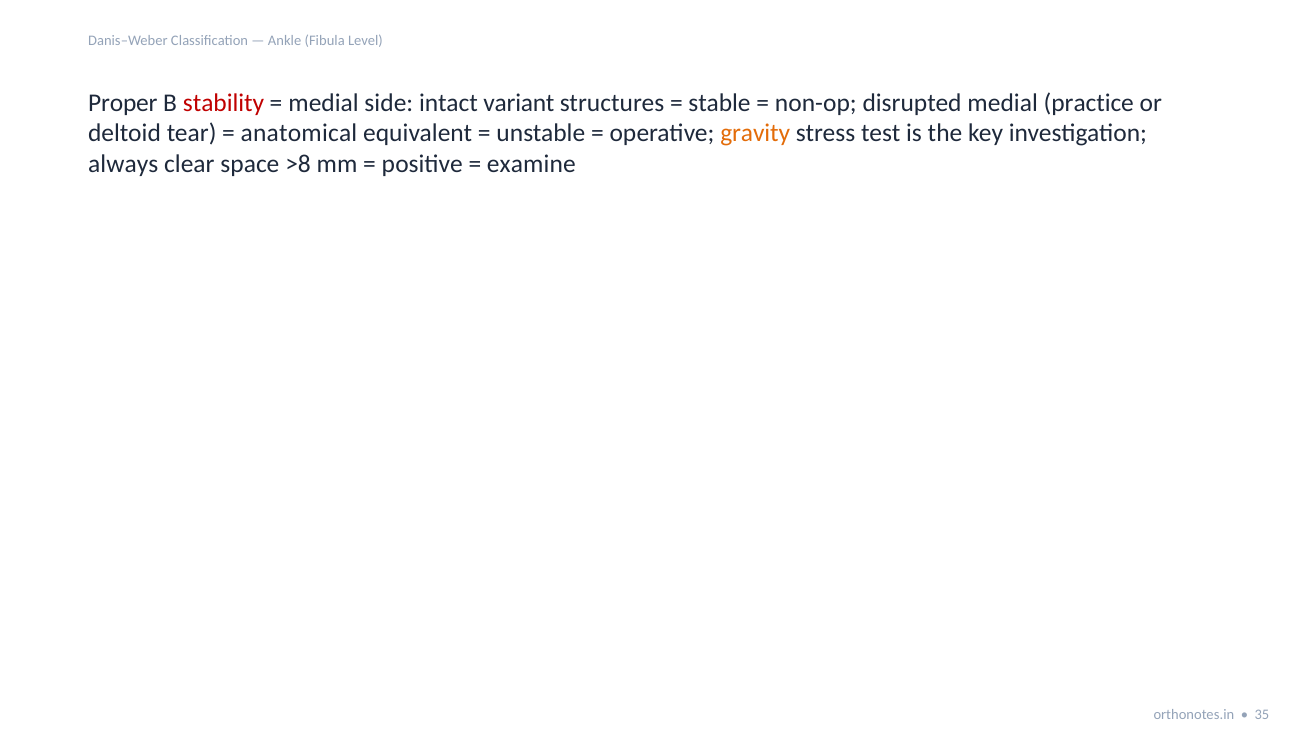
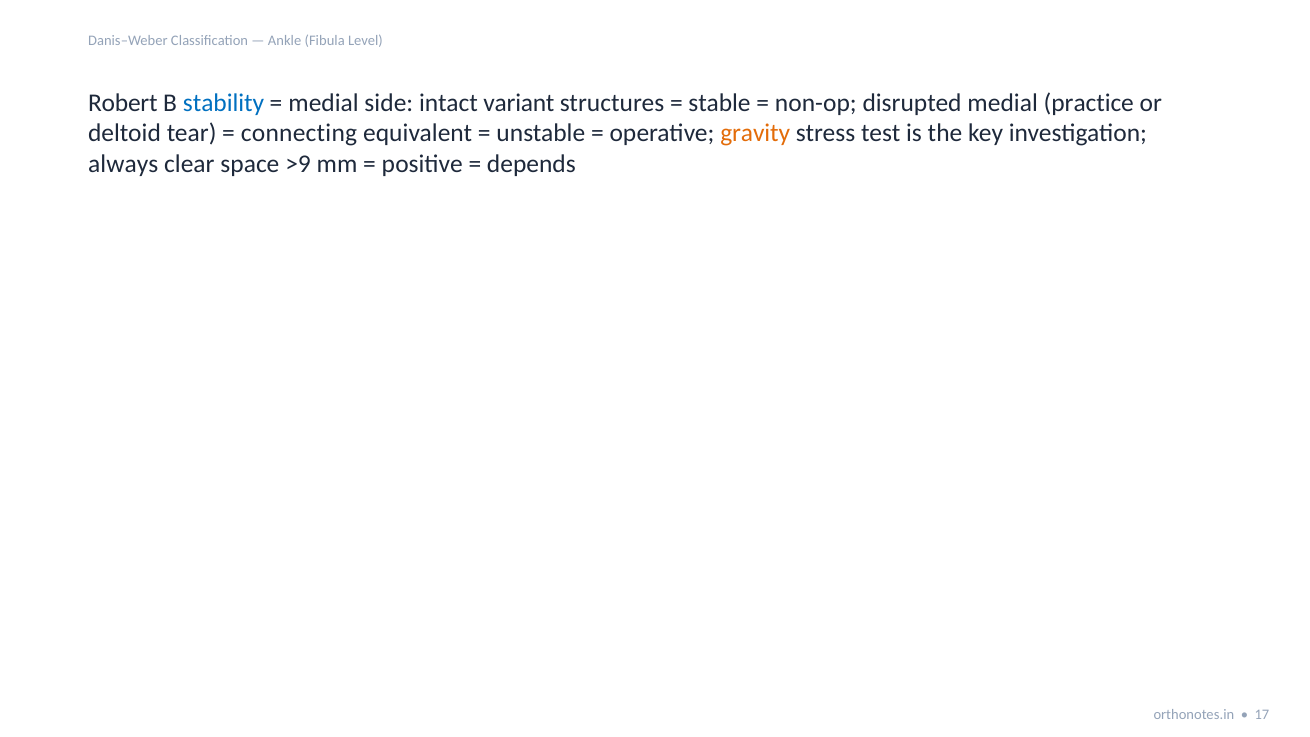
Proper: Proper -> Robert (123, 103)
stability colour: red -> blue (224, 103)
anatomical: anatomical -> connecting (299, 133)
>8: >8 -> >9 (298, 164)
examine: examine -> depends (531, 164)
35: 35 -> 17 (1262, 715)
